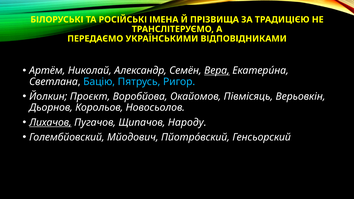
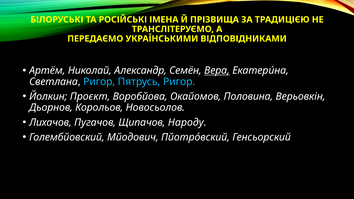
Светлана Бацію: Бацію -> Ригор (99, 82)
Півмісяць: Півмісяць -> Половина (248, 96)
Лихачов underline: present -> none (50, 122)
